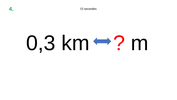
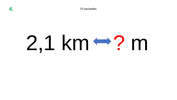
0,3: 0,3 -> 2,1 (41, 43)
